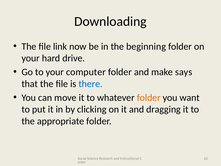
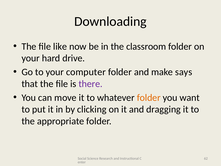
link: link -> like (60, 46)
beginning: beginning -> classroom (146, 46)
there colour: blue -> purple (91, 84)
